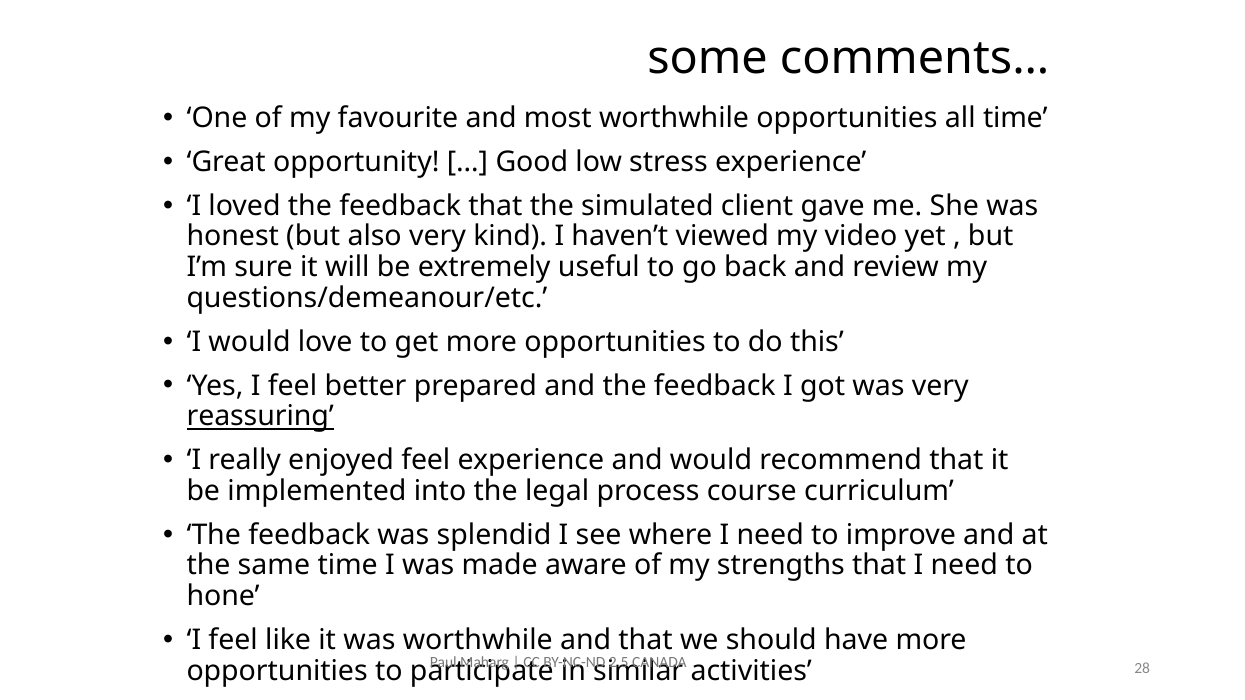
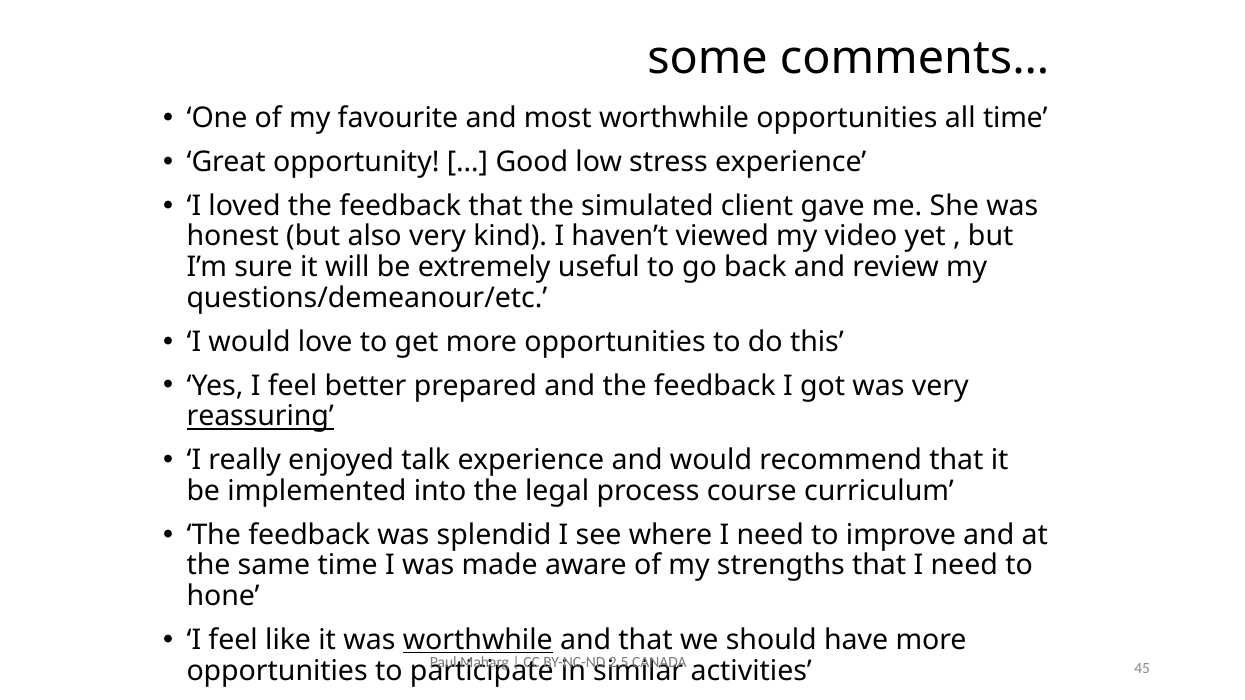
enjoyed feel: feel -> talk (426, 460)
worthwhile underline: none -> present (478, 640)
28: 28 -> 45 (1142, 669)
